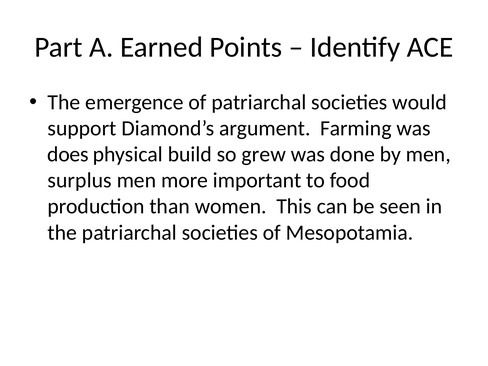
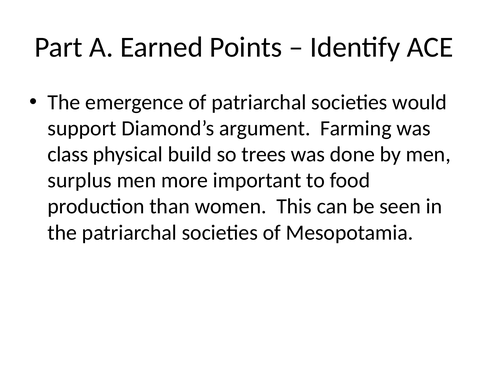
does: does -> class (68, 154)
grew: grew -> trees (264, 154)
